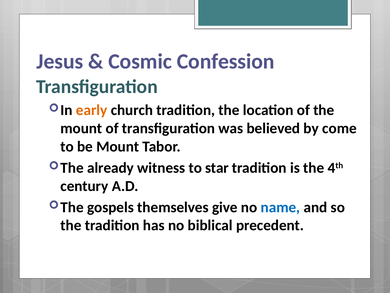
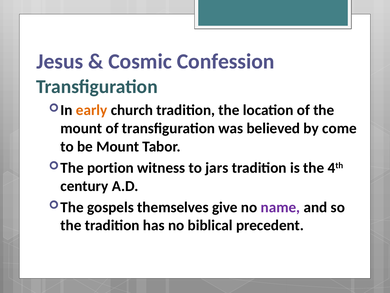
already: already -> portion (110, 168)
star: star -> jars (217, 168)
name colour: blue -> purple (280, 207)
